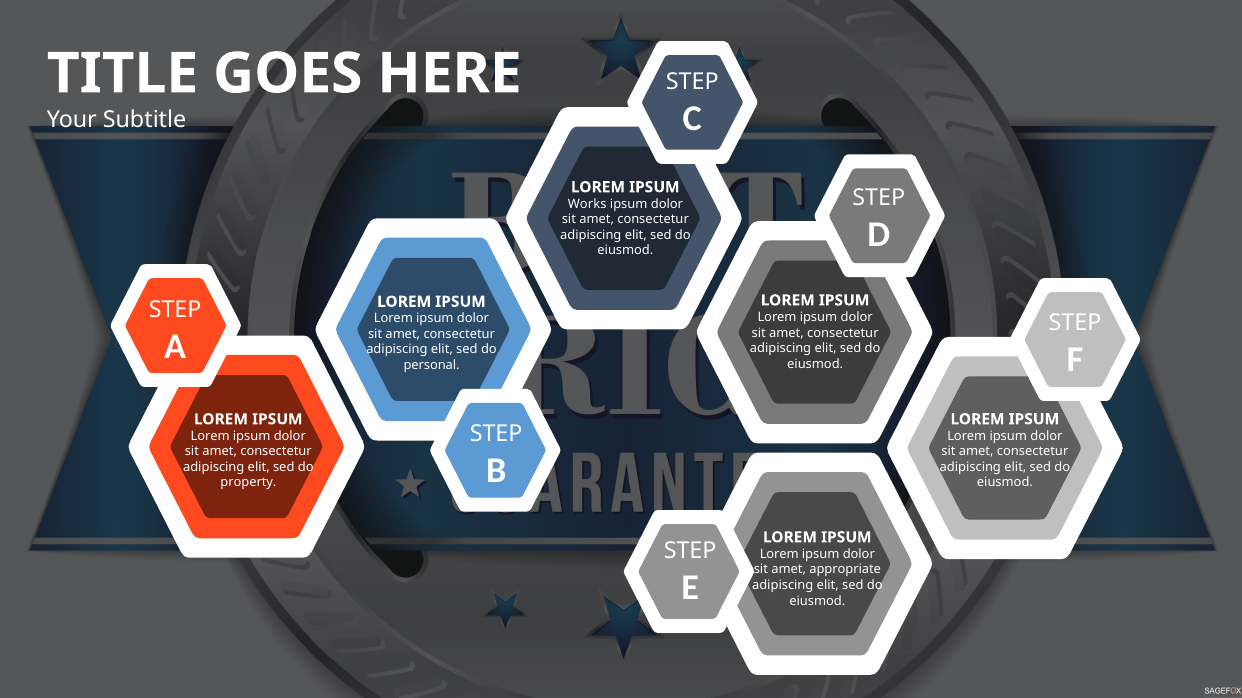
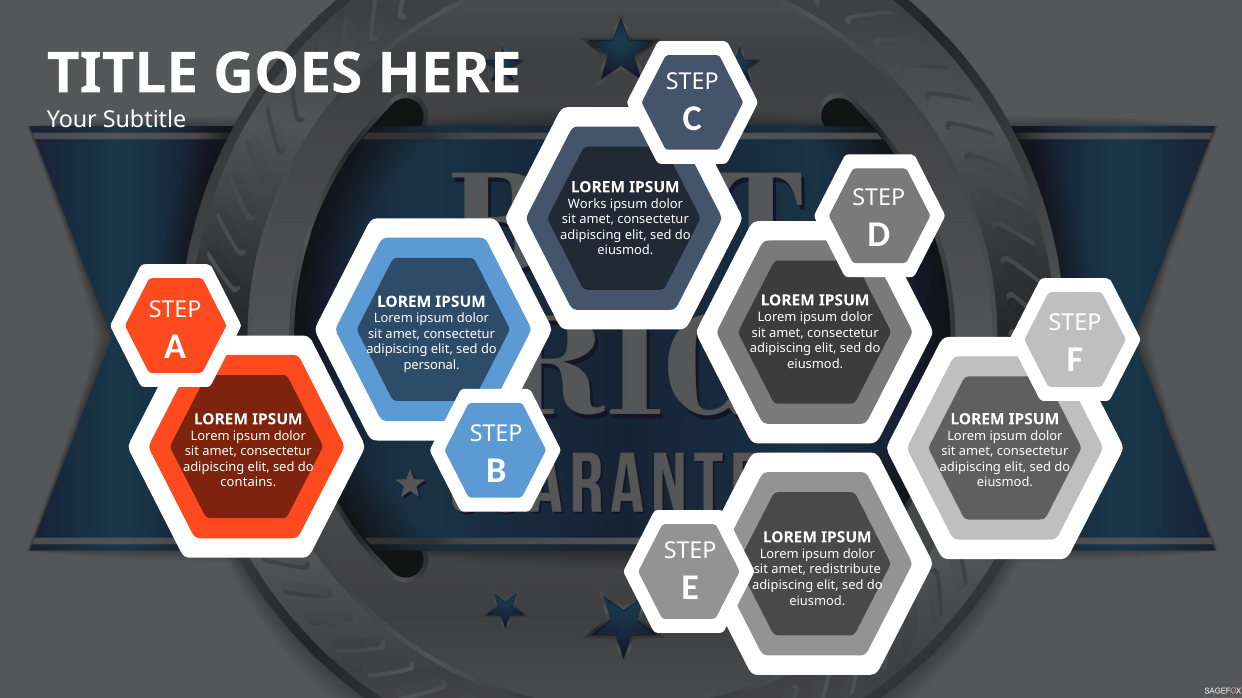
property: property -> contains (248, 483)
appropriate: appropriate -> redistribute (845, 570)
